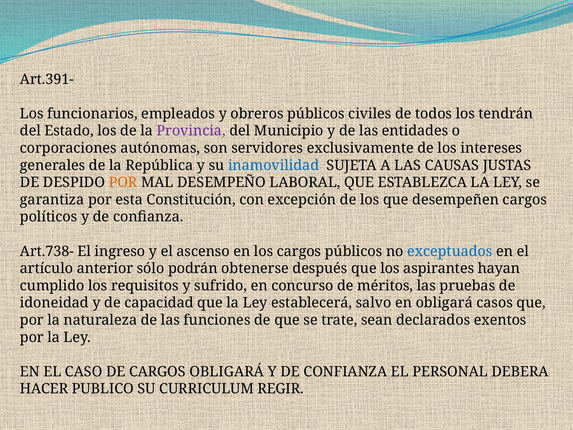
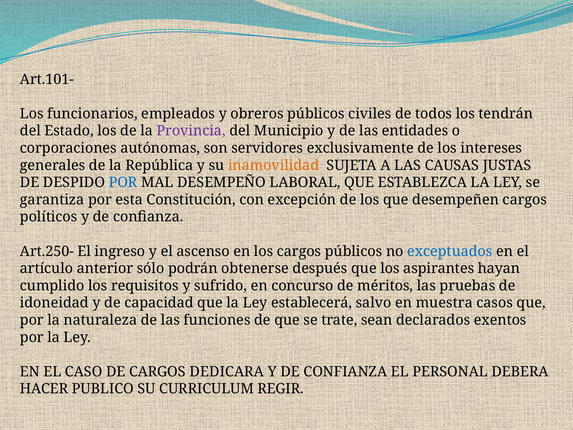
Art.391-: Art.391- -> Art.101- (47, 79)
inamovilidad colour: blue -> orange (274, 165)
POR colour: orange -> blue (123, 182)
Art.738-: Art.738- -> Art.250- (47, 251)
en obligará: obligará -> muestra (444, 303)
CARGOS OBLIGARÁ: OBLIGARÁ -> DEDICARA (227, 371)
